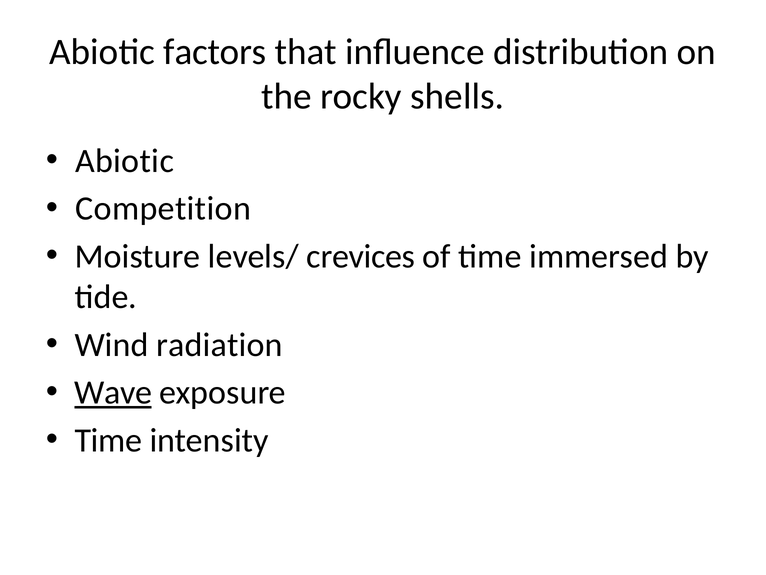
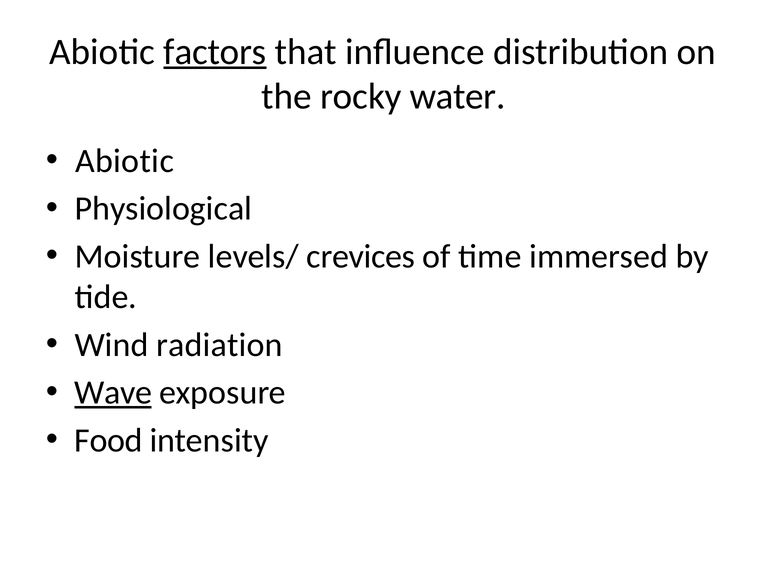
factors underline: none -> present (215, 52)
shells: shells -> water (457, 96)
Competition: Competition -> Physiological (163, 208)
Time: Time -> Food (108, 440)
